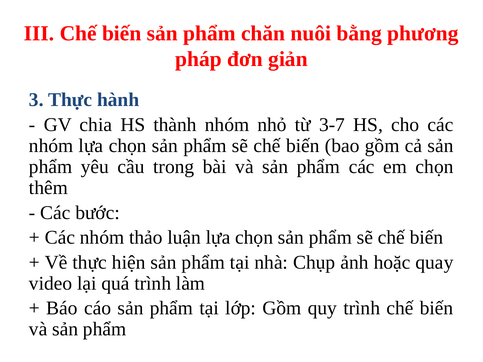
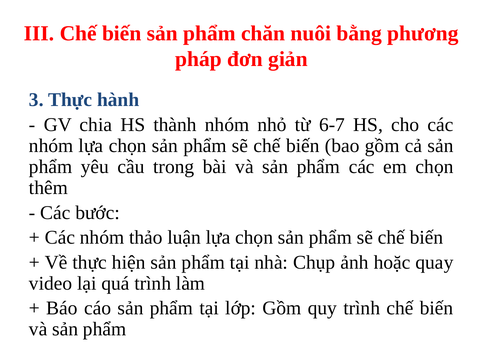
3-7: 3-7 -> 6-7 (332, 125)
